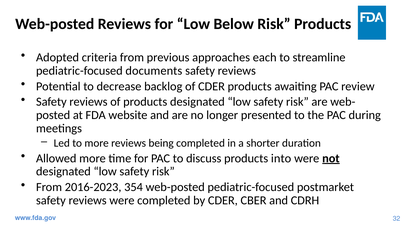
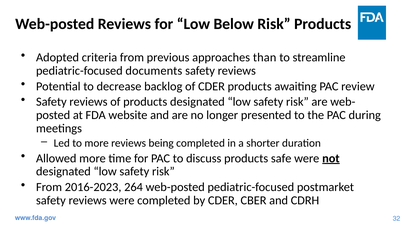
each: each -> than (265, 57)
into: into -> safe (281, 158)
354: 354 -> 264 (134, 187)
